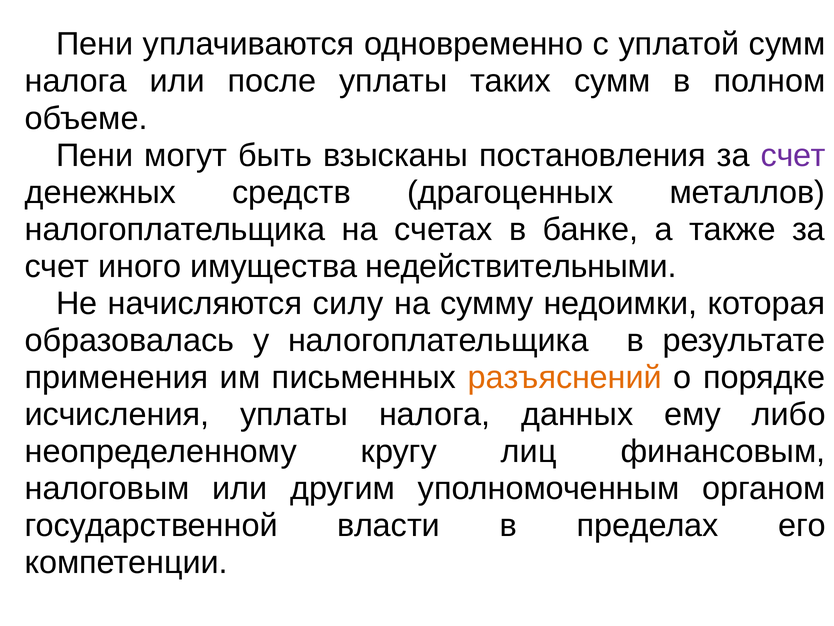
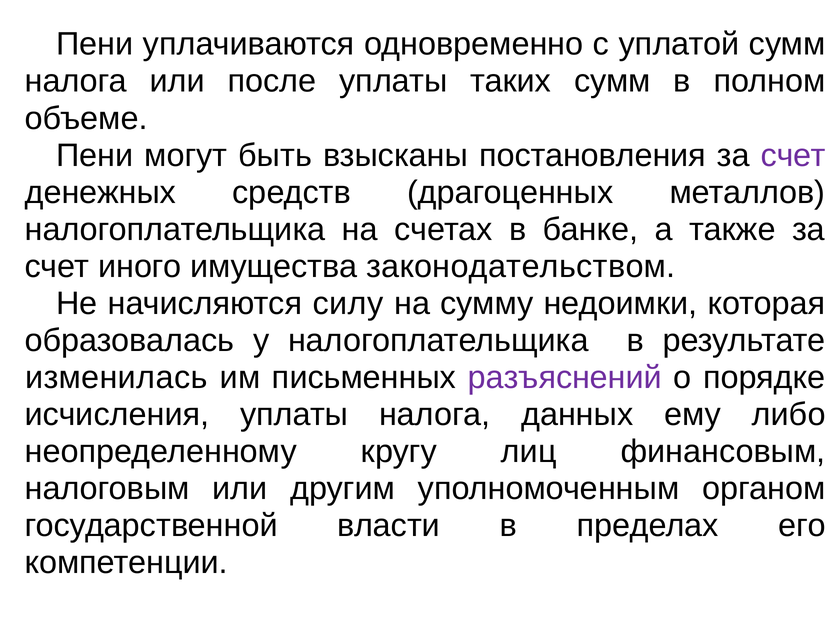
недействительными: недействительными -> законодательством (521, 266)
применения: применения -> изменилась (116, 377)
разъяснений colour: orange -> purple (565, 377)
